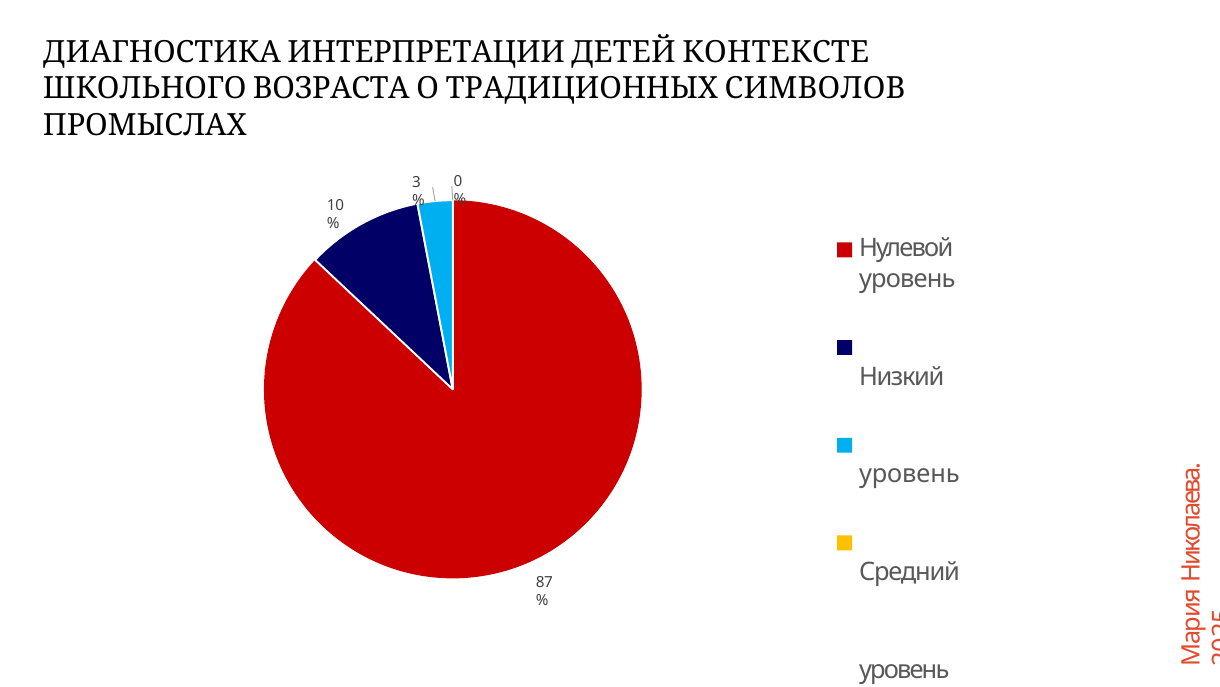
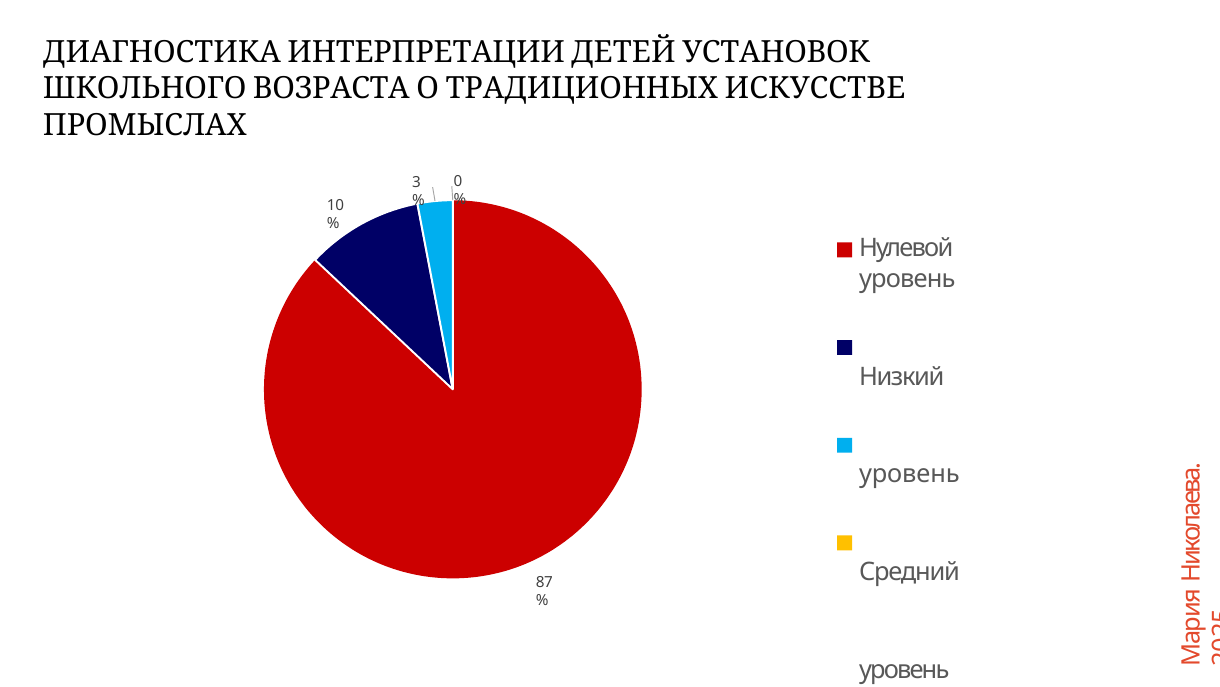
КОНТЕКСТЕ: КОНТЕКСТЕ -> УСТАНОВОК (776, 52)
СИМВОЛОВ: СИМВОЛОВ -> ИСКУССТВЕ (815, 89)
